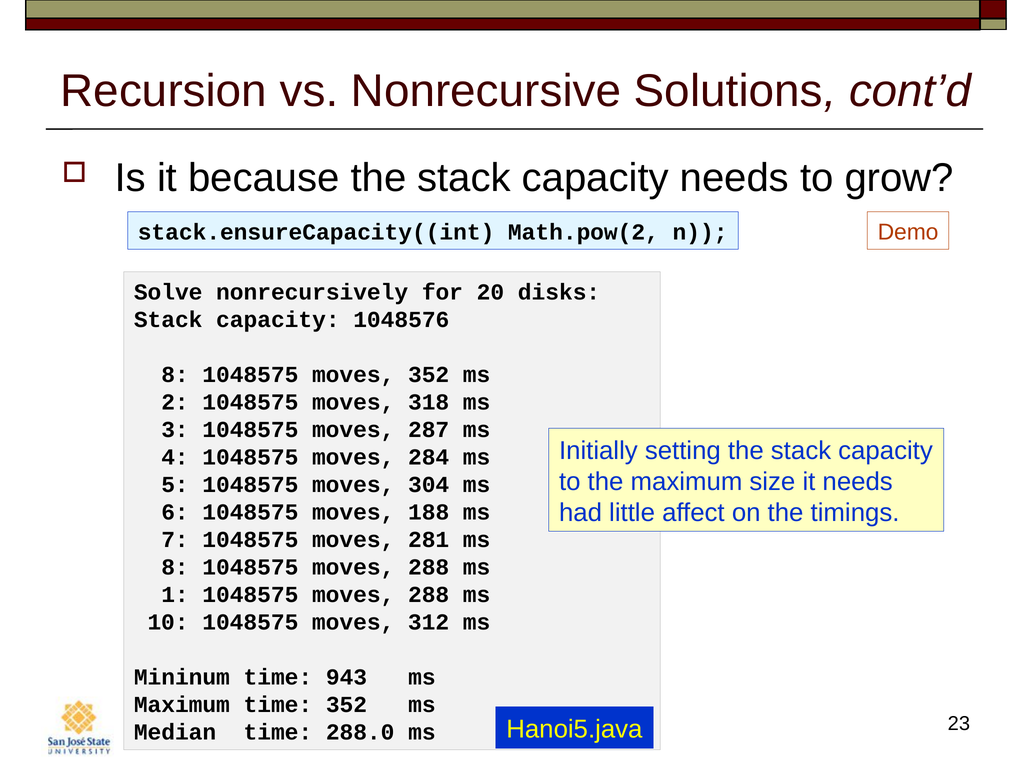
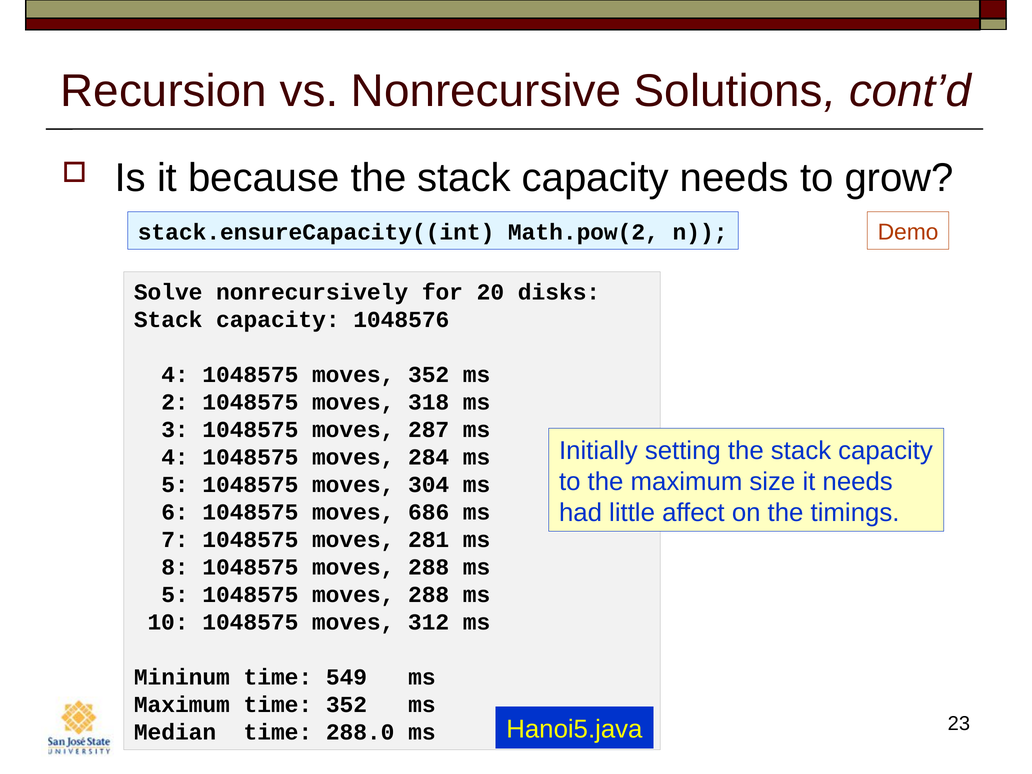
8: 8 -> 4 (175, 375)
188: 188 -> 686 (429, 512)
1: 1 -> 5 (175, 595)
943: 943 -> 549 (347, 677)
